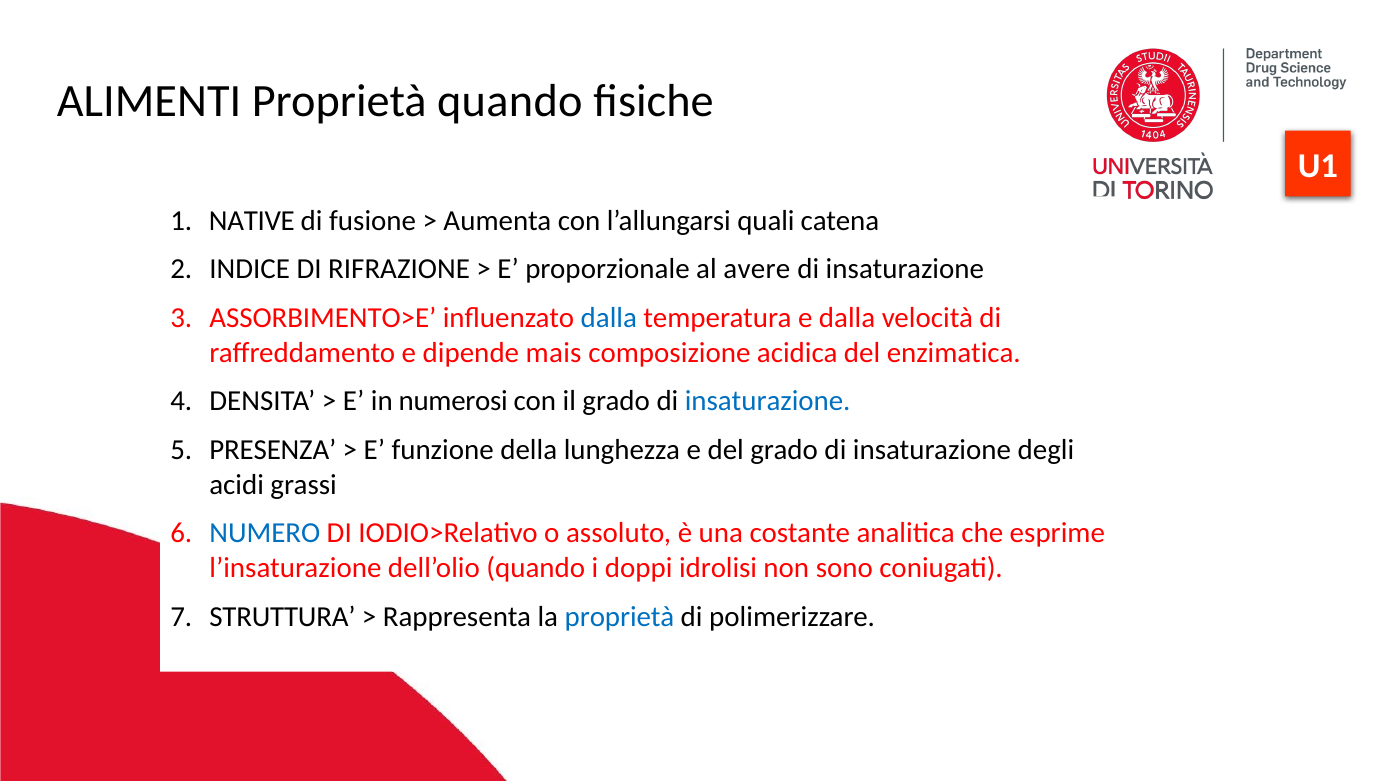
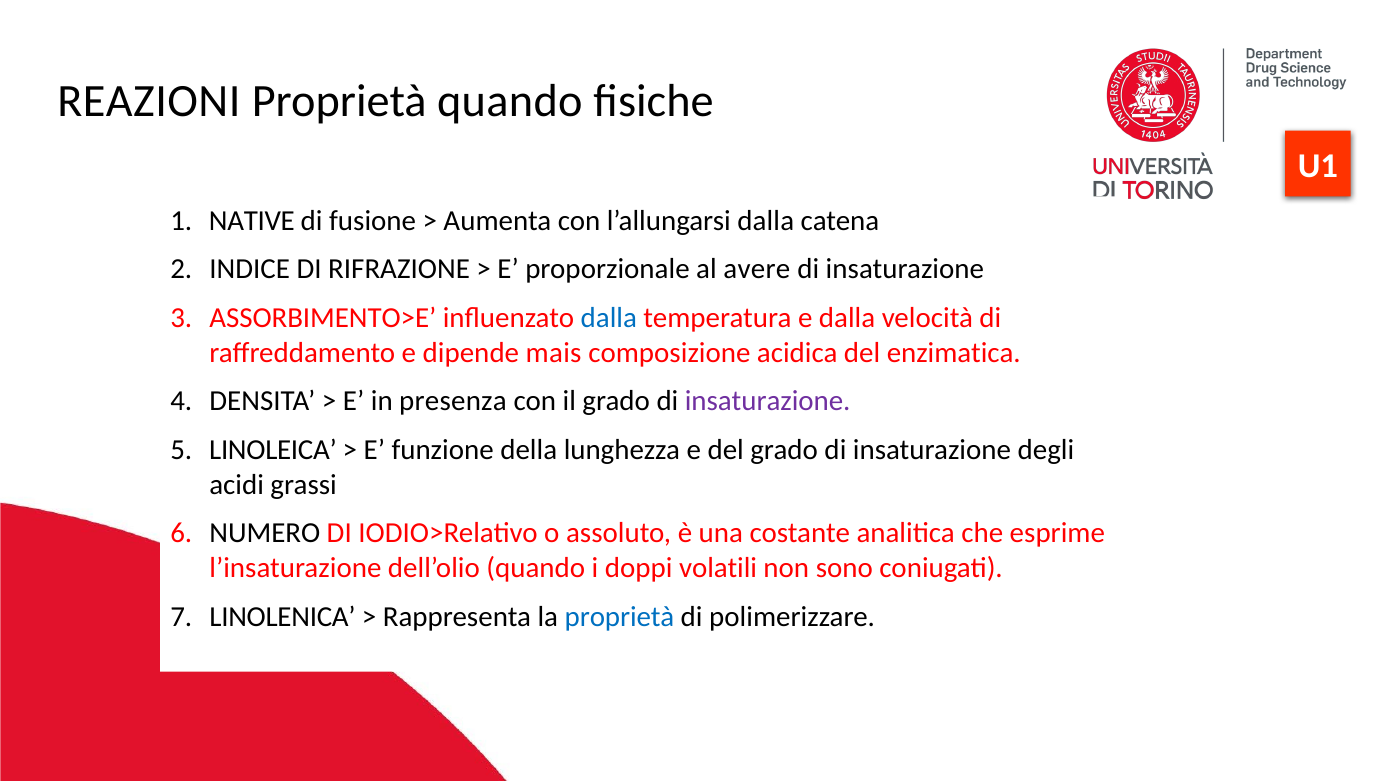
ALIMENTI: ALIMENTI -> REAZIONI (149, 101)
l’allungarsi quali: quali -> dalla (766, 221)
numerosi: numerosi -> presenza (453, 401)
insaturazione colour: blue -> purple (768, 401)
PRESENZA: PRESENZA -> LINOLEICA (273, 450)
NUMERO colour: blue -> black (265, 533)
idrolisi: idrolisi -> volatili (718, 568)
STRUTTURA: STRUTTURA -> LINOLENICA (283, 617)
